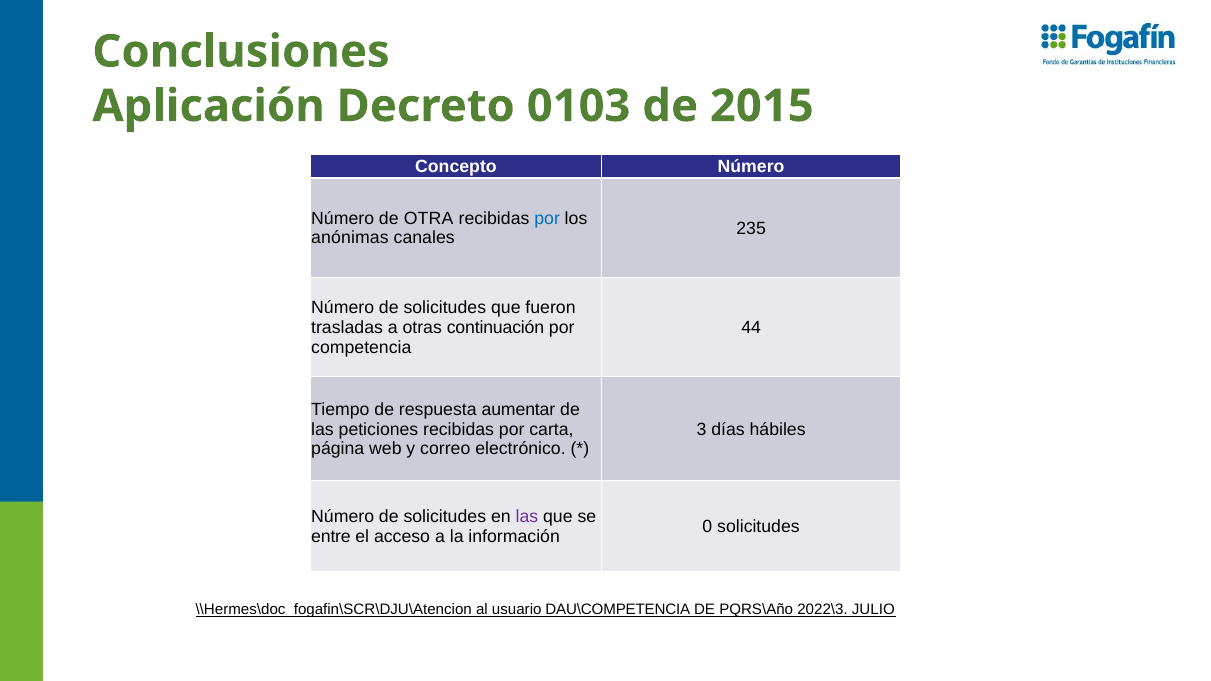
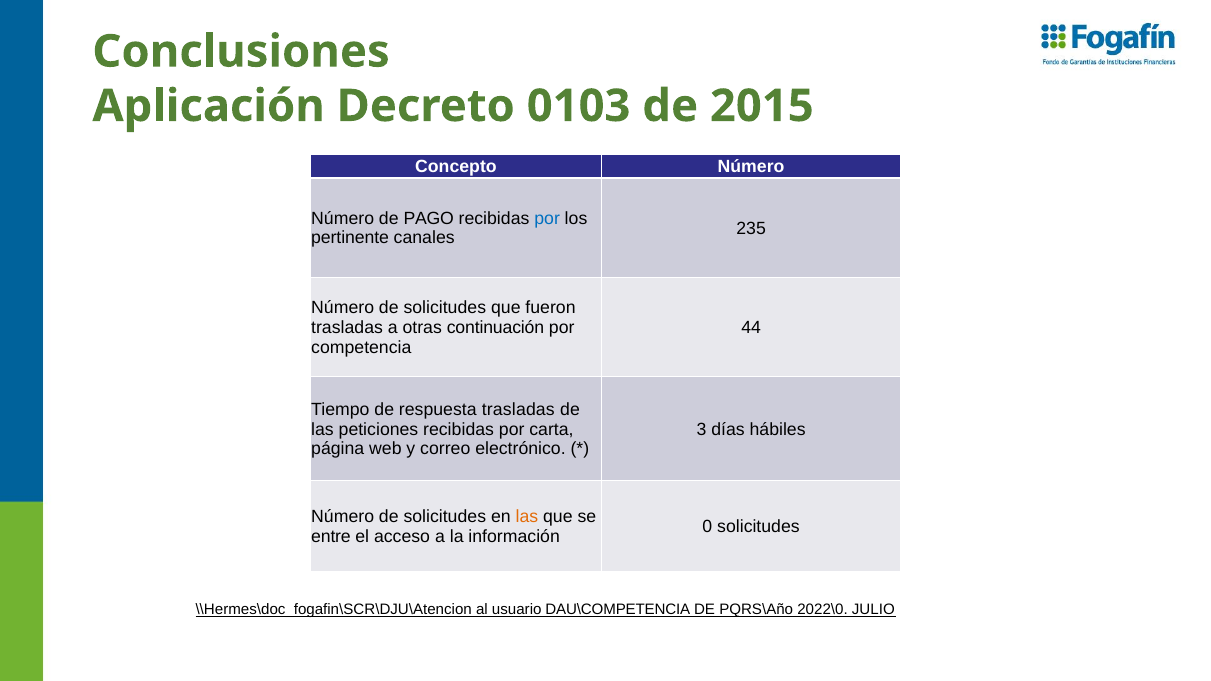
OTRA: OTRA -> PAGO (429, 218)
anónimas: anónimas -> pertinente (350, 238)
respuesta aumentar: aumentar -> trasladas (518, 409)
las colour: purple -> orange (527, 517)
2022\3: 2022\3 -> 2022\0 (822, 610)
